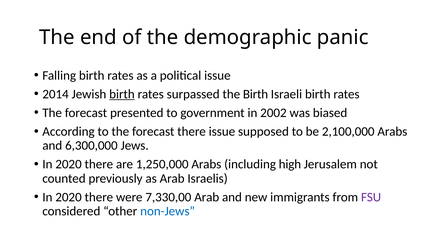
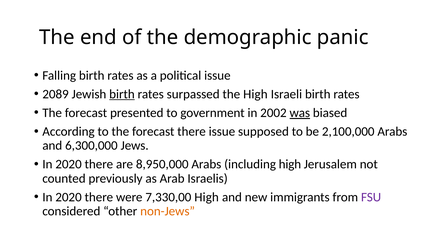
2014: 2014 -> 2089 (56, 94)
the Birth: Birth -> High (255, 94)
was underline: none -> present (300, 113)
1,250,000: 1,250,000 -> 8,950,000 (162, 164)
7,330,00 Arab: Arab -> High (207, 197)
non-Jews colour: blue -> orange (168, 211)
